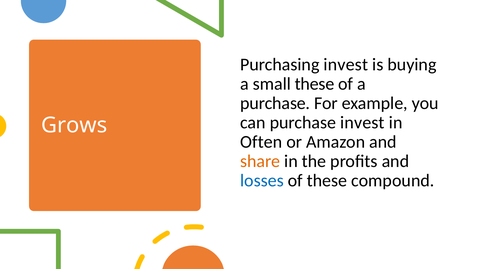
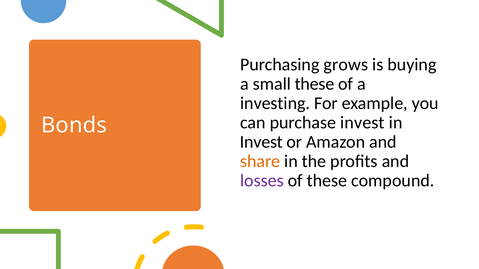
Purchasing invest: invest -> grows (346, 65)
purchase: purchase -> investing (275, 103)
Grows: Grows -> Bonds (74, 125)
Often: Often -> Invest (261, 142)
losses colour: blue -> purple (262, 181)
